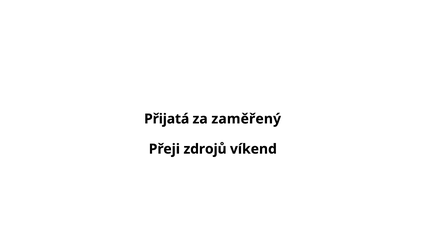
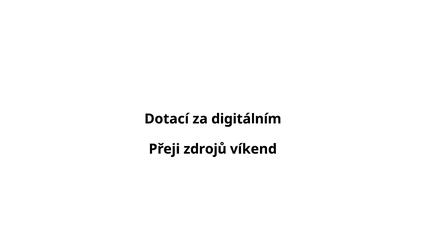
Přijatá: Přijatá -> Dotací (167, 119)
zaměřený: zaměřený -> digitálním (246, 119)
